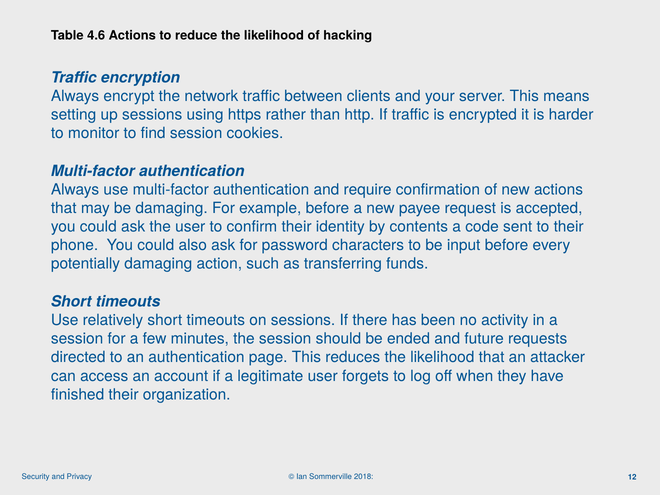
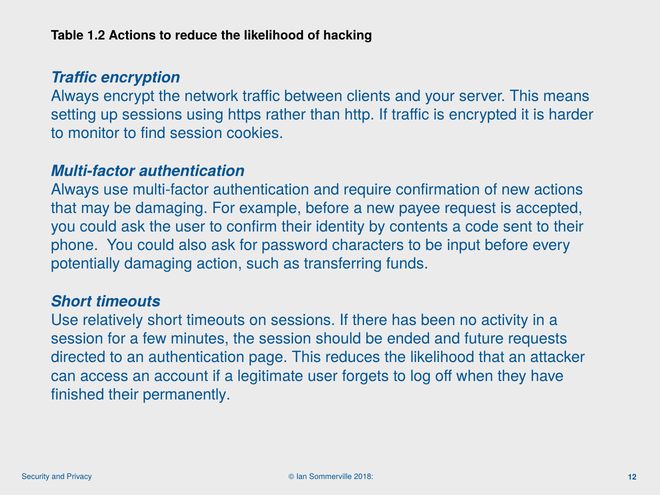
4.6: 4.6 -> 1.2 (96, 36)
organization: organization -> permanently (187, 395)
